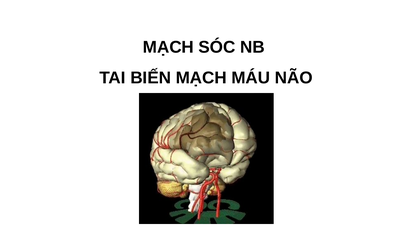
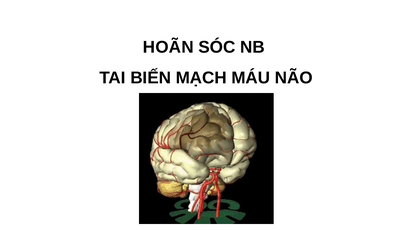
MẠCH: MẠCH -> HOÃN (168, 47)
